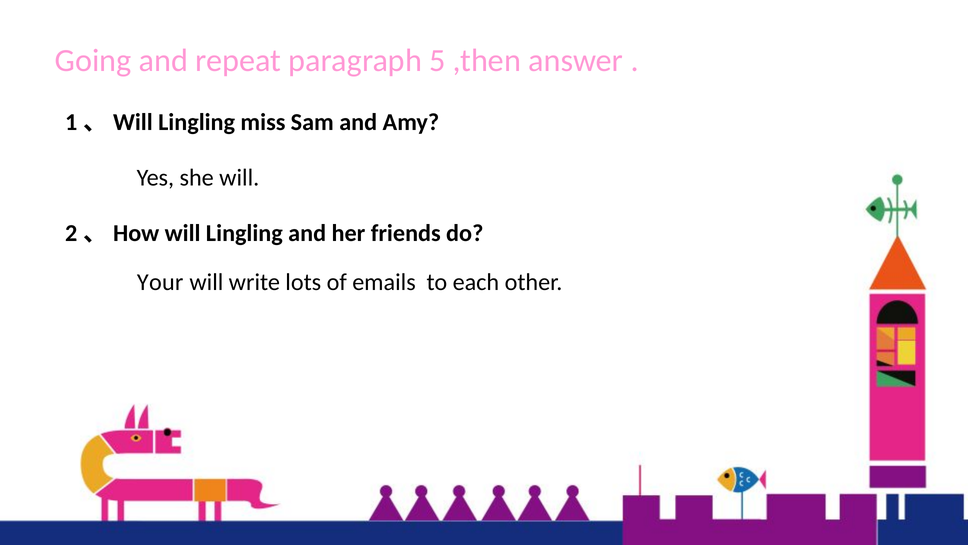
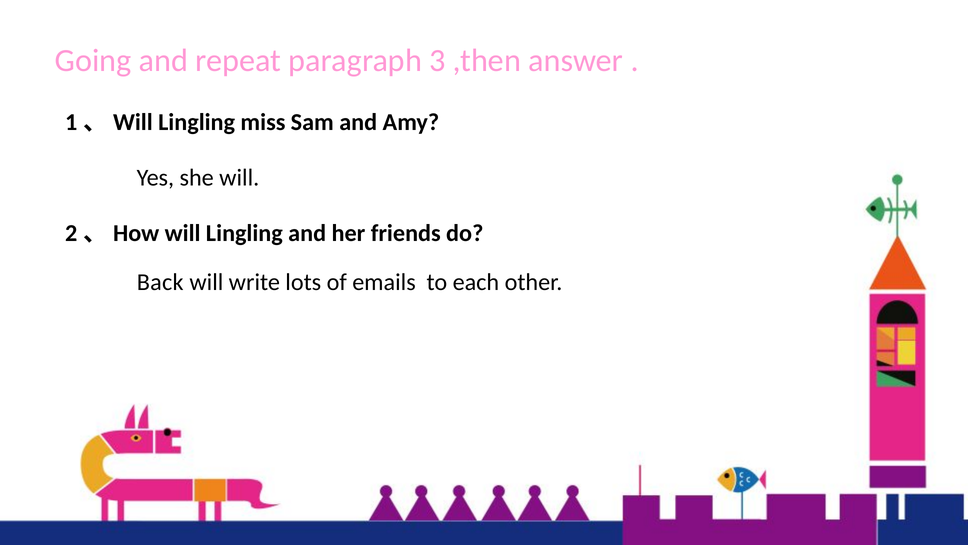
5: 5 -> 3 (437, 60)
Your: Your -> Back (160, 282)
